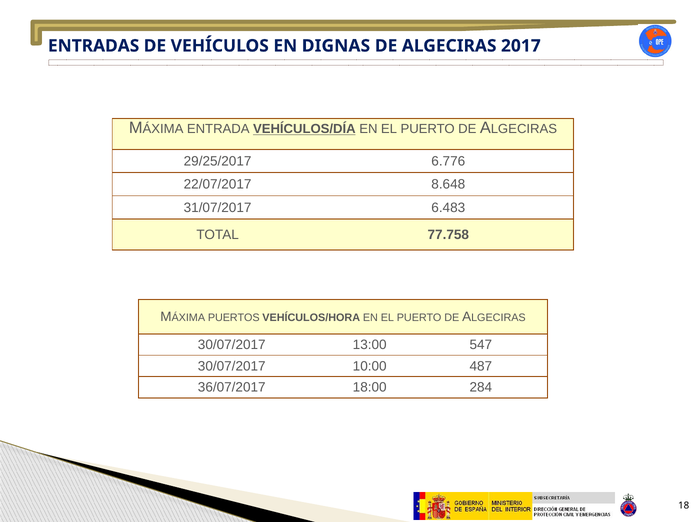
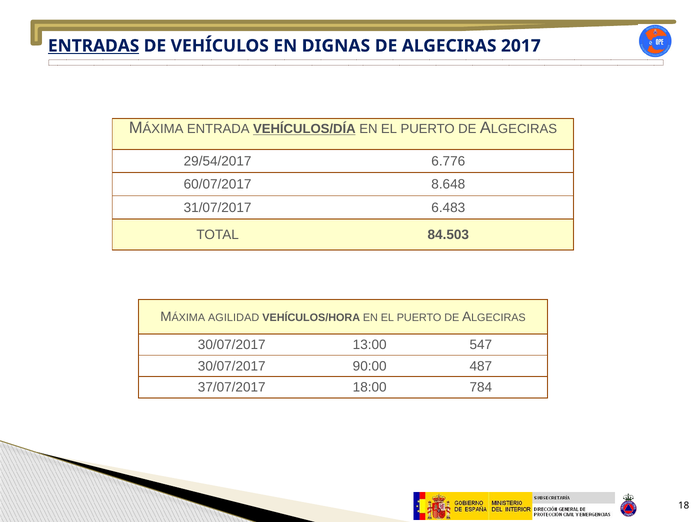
ENTRADAS underline: none -> present (94, 46)
29/25/2017: 29/25/2017 -> 29/54/2017 (218, 161)
22/07/2017: 22/07/2017 -> 60/07/2017 (218, 184)
77.758: 77.758 -> 84.503 (448, 235)
PUERTOS: PUERTOS -> AGILIDAD (234, 318)
10:00: 10:00 -> 90:00 (370, 366)
36/07/2017: 36/07/2017 -> 37/07/2017 (232, 388)
284: 284 -> 784 (481, 388)
